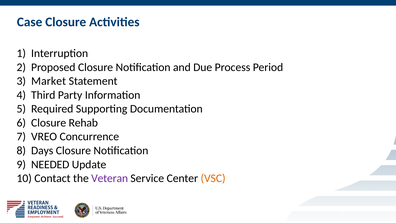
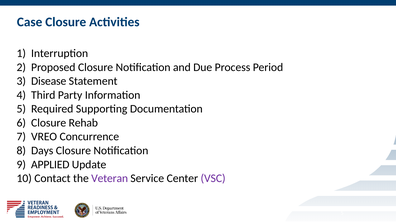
Market: Market -> Disease (49, 81)
NEEDED: NEEDED -> APPLIED (50, 164)
VSC colour: orange -> purple (213, 178)
